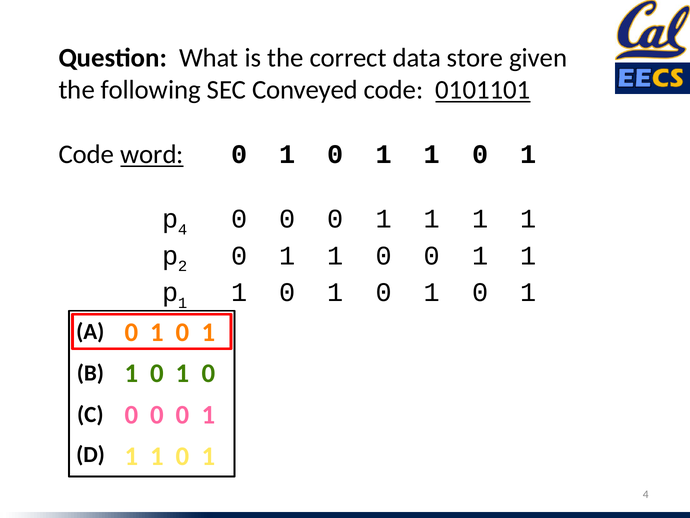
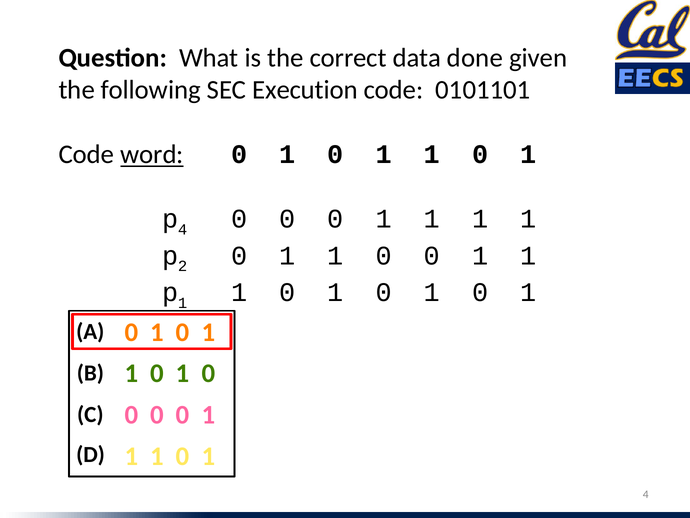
store: store -> done (475, 58)
Conveyed: Conveyed -> Execution (305, 90)
0101101 underline: present -> none (483, 90)
